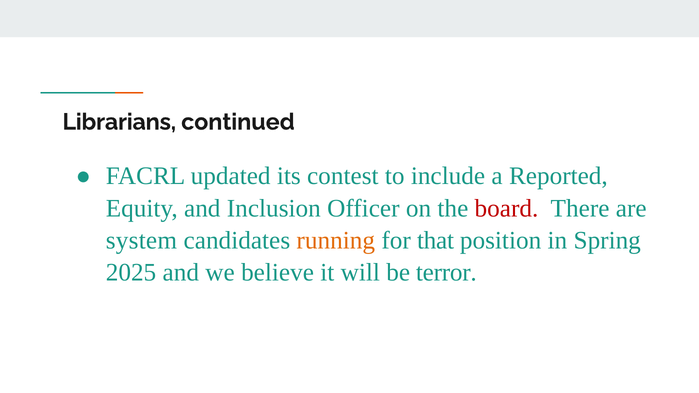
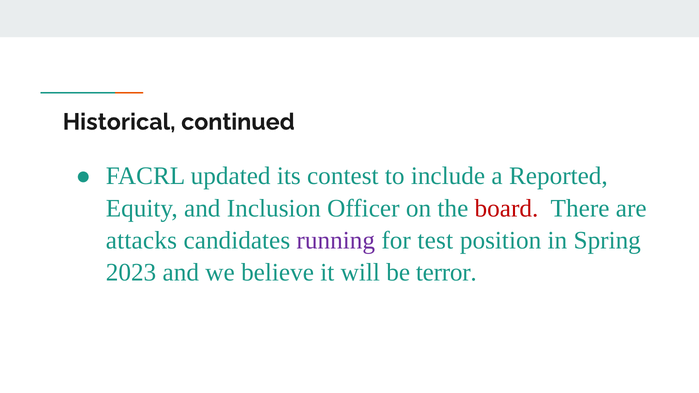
Librarians: Librarians -> Historical (119, 122)
system: system -> attacks (141, 240)
running colour: orange -> purple (336, 240)
that: that -> test (435, 240)
2025: 2025 -> 2023 (131, 273)
